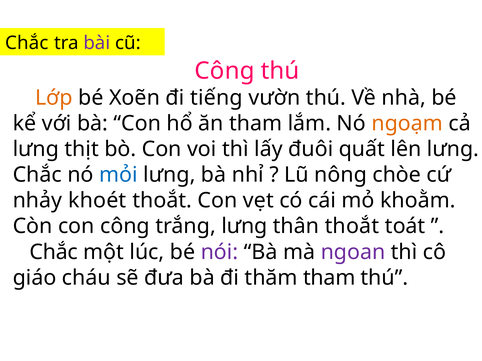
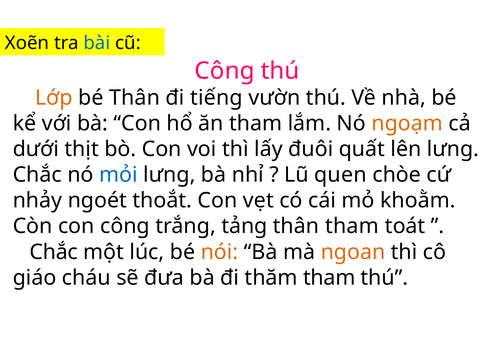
Chắc: Chắc -> Xoẽn (27, 43)
bài colour: purple -> blue (97, 43)
bé Xoẽn: Xoẽn -> Thân (134, 98)
lưng: lưng -> dưới (36, 149)
nông: nông -> quen (340, 175)
khoét: khoét -> ngoét (97, 201)
trắng lưng: lưng -> tảng (244, 227)
thân thoắt: thoắt -> tham (352, 227)
nói colour: purple -> orange (219, 252)
ngoan colour: purple -> orange (353, 252)
